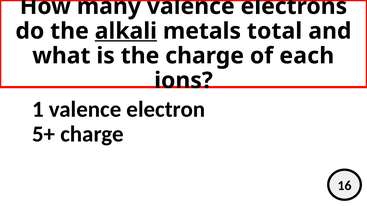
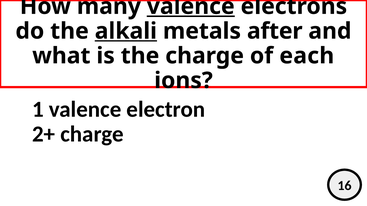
valence underline: none -> present (191, 6)
total: total -> after (275, 31)
5+: 5+ -> 2+ (44, 134)
